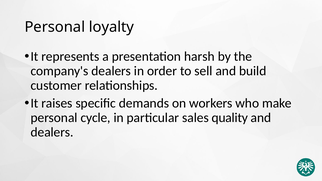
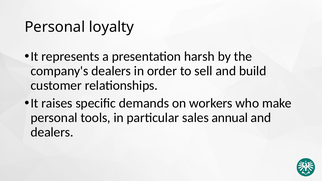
cycle: cycle -> tools (96, 118)
quality: quality -> annual (230, 118)
